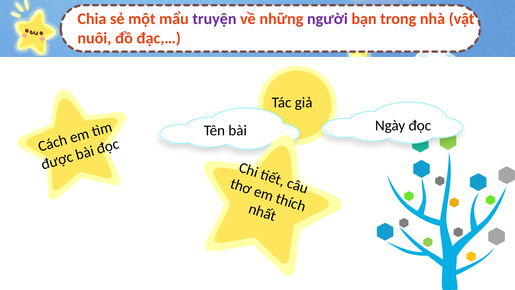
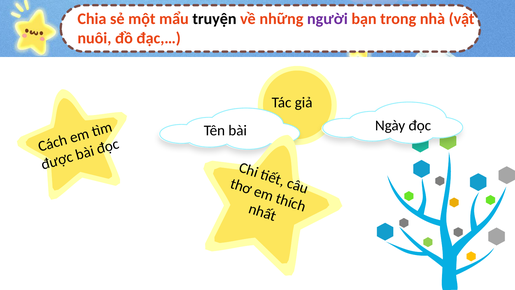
truyện colour: purple -> black (214, 19)
